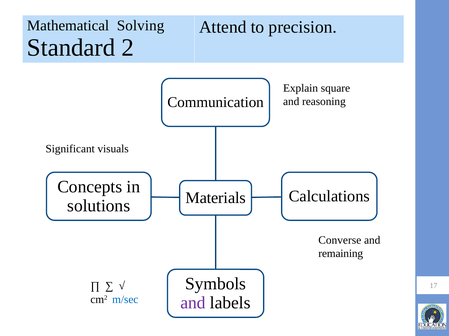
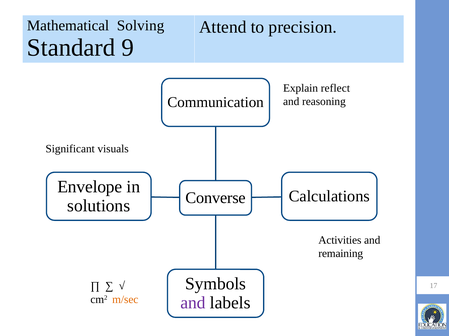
2: 2 -> 9 (128, 48)
square: square -> reflect (335, 88)
Concepts: Concepts -> Envelope (90, 187)
Materials: Materials -> Converse (216, 198)
Converse: Converse -> Activities (340, 241)
m/sec colour: blue -> orange (125, 300)
